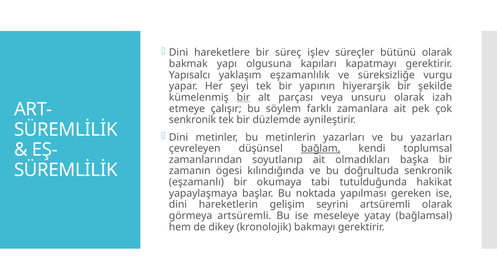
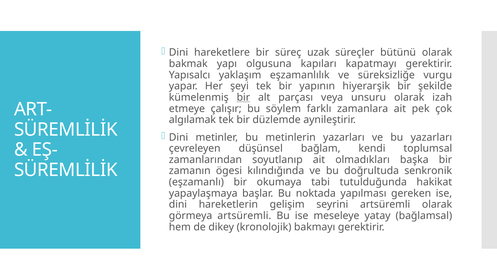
işlev: işlev -> uzak (318, 52)
senkronik: senkronik -> algılamak (192, 120)
bağlam underline: present -> none (321, 148)
